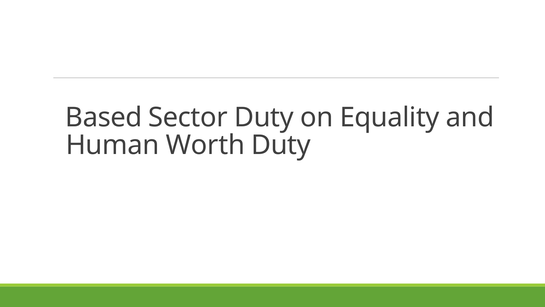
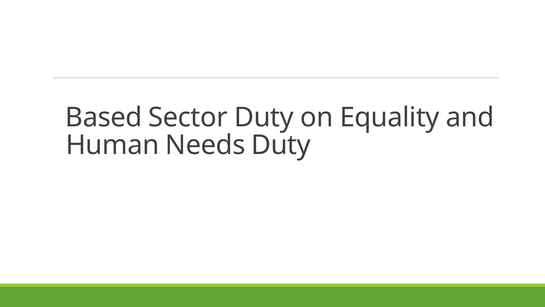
Worth: Worth -> Needs (205, 145)
